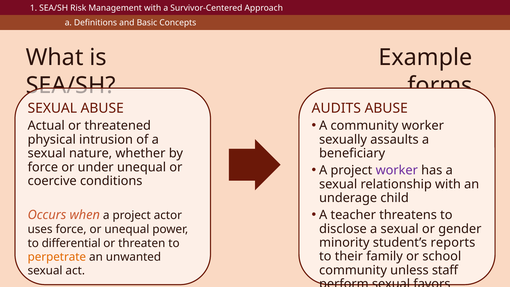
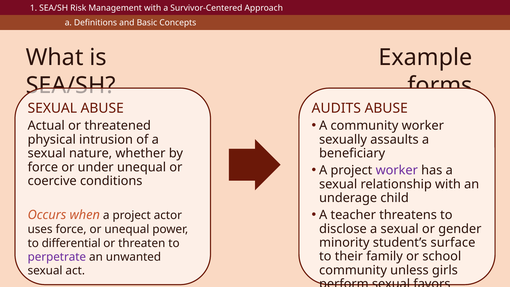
reports: reports -> surface (453, 243)
perpetrate colour: orange -> purple (57, 257)
staff: staff -> girls (445, 270)
